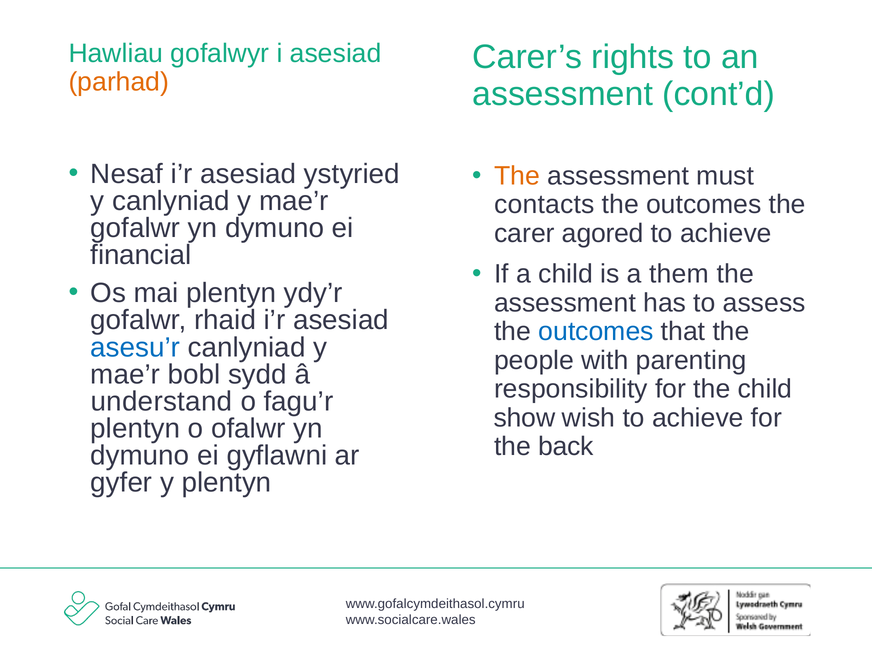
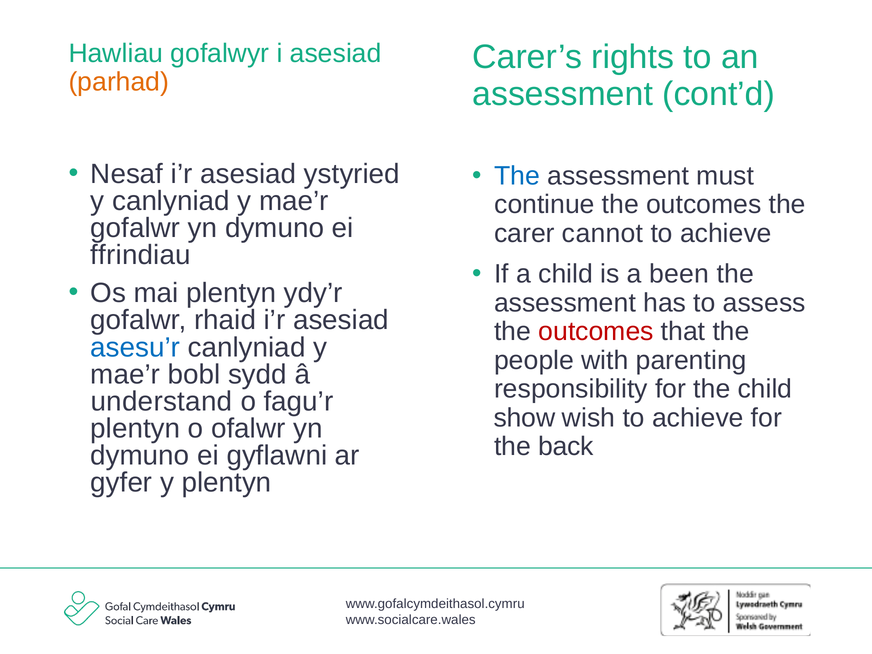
The colour: orange -> blue (517, 176)
contacts: contacts -> continue (544, 205)
agored: agored -> cannot (603, 233)
financial: financial -> ffrindiau (141, 255)
them: them -> been (679, 274)
outcomes colour: blue -> red (596, 332)
